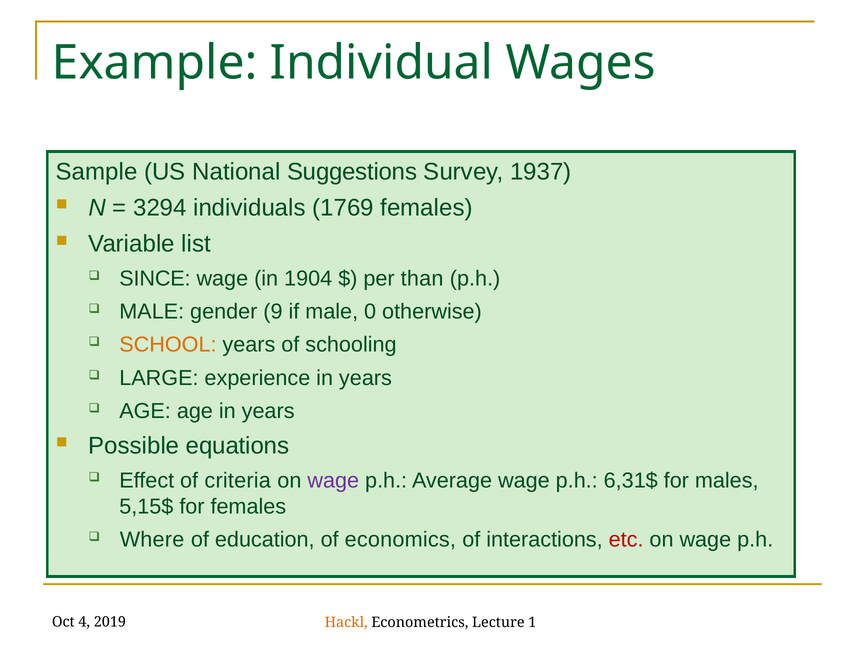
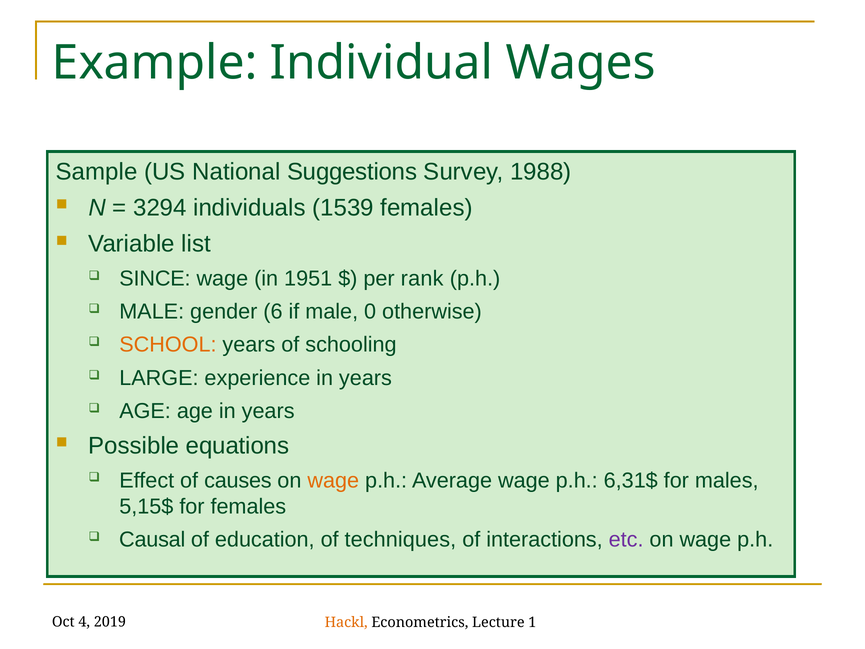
1937: 1937 -> 1988 (541, 172)
1769: 1769 -> 1539 (343, 208)
1904: 1904 -> 1951 (308, 278)
than: than -> rank (422, 278)
9: 9 -> 6 (273, 312)
criteria: criteria -> causes (238, 480)
wage colour: purple -> orange (333, 480)
Where: Where -> Causal (152, 539)
economics: economics -> techniques (400, 539)
etc colour: red -> purple (626, 539)
